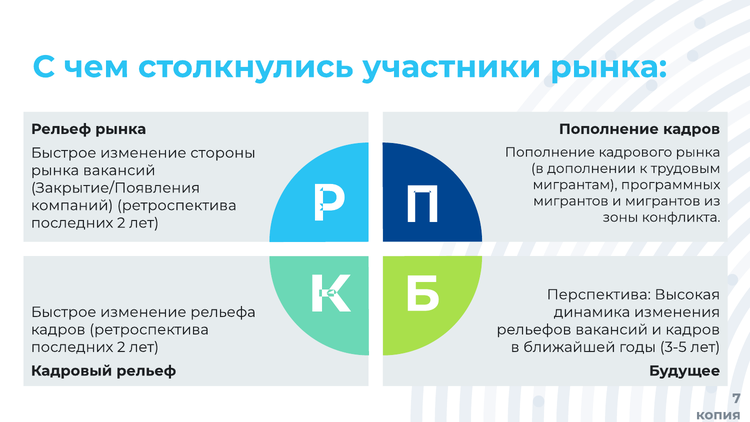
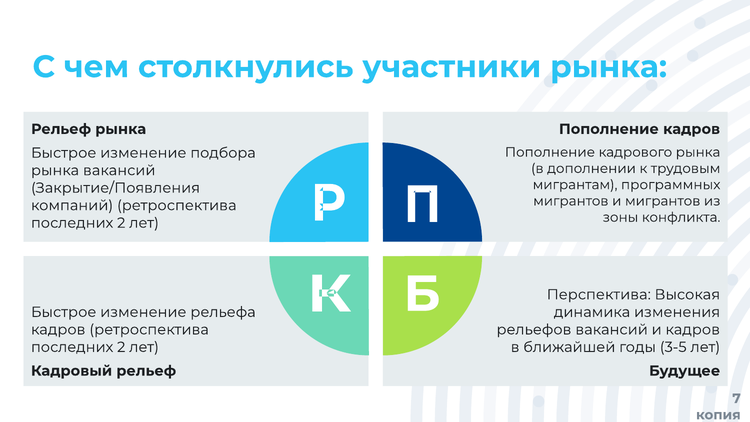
стороны: стороны -> подбора (223, 153)
